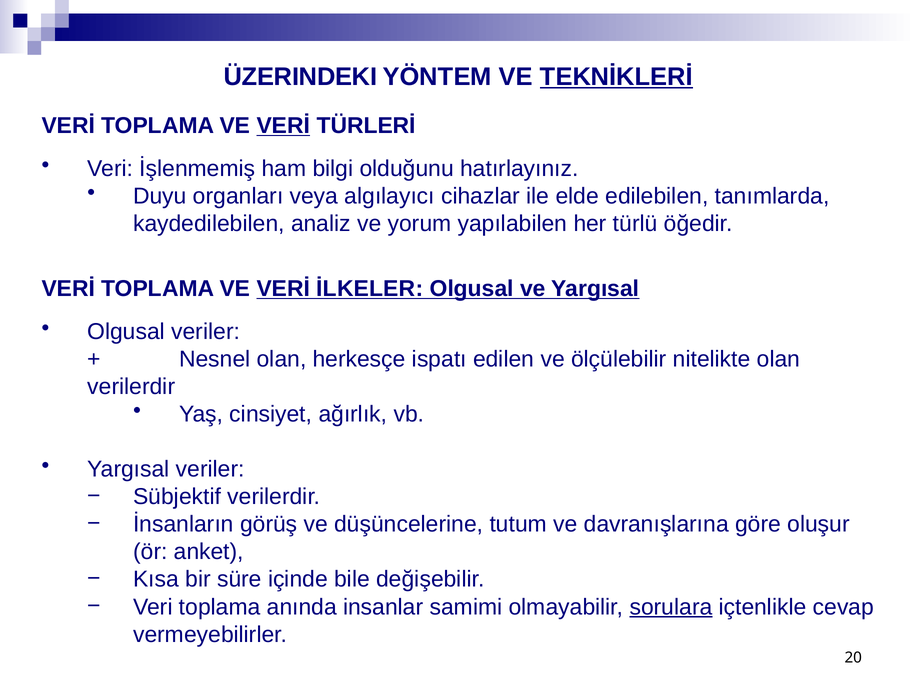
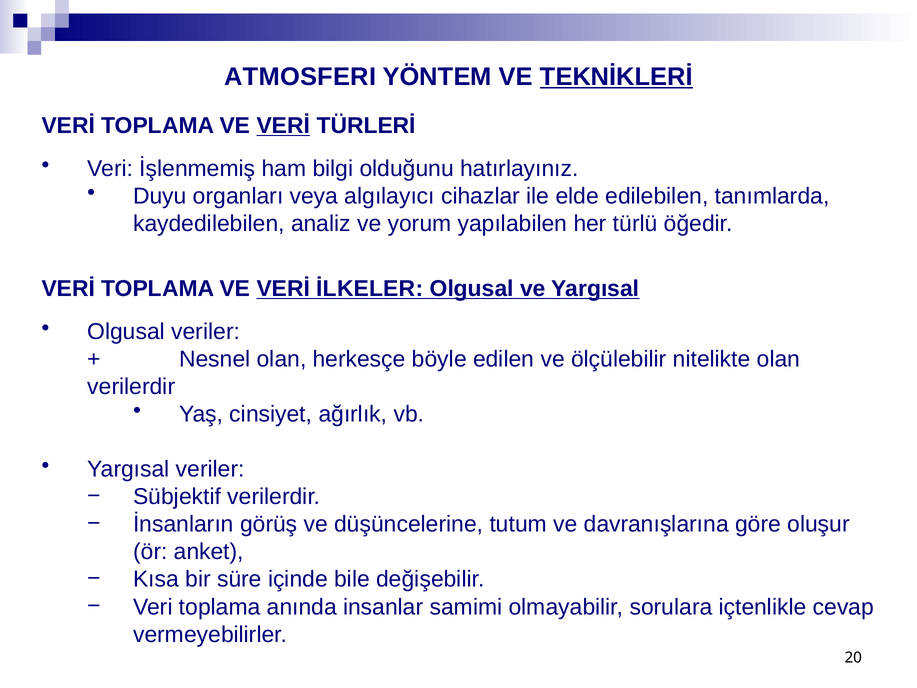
ÜZERINDEKI: ÜZERINDEKI -> ATMOSFERI (300, 77)
ispatı: ispatı -> böyle (439, 359)
sorulara underline: present -> none (671, 607)
